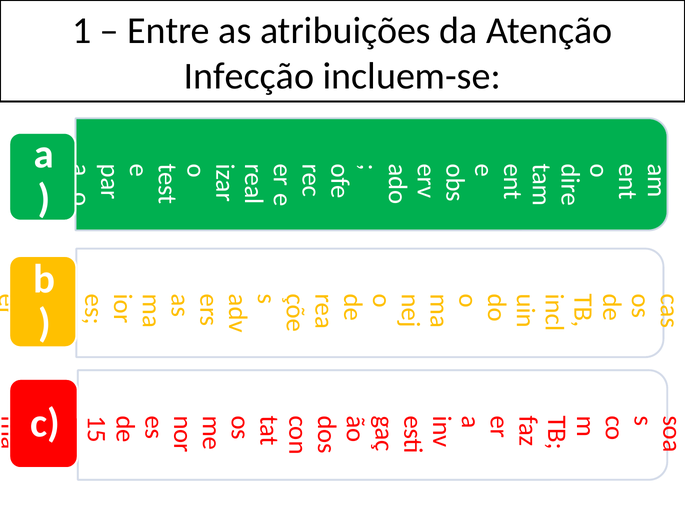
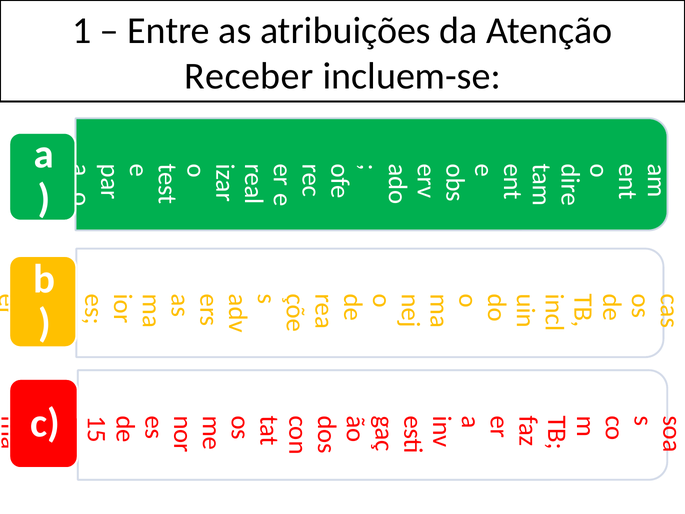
Infecção: Infecção -> Receber (249, 76)
